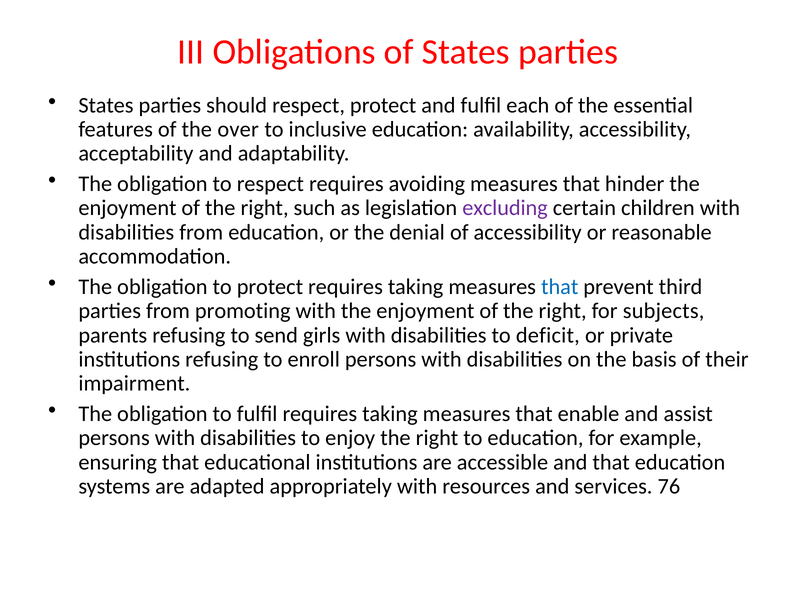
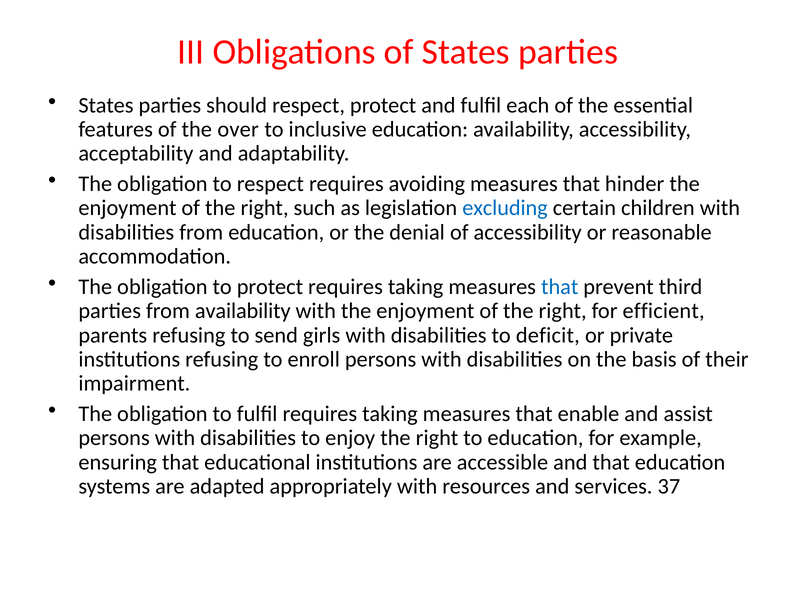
excluding colour: purple -> blue (505, 208)
from promoting: promoting -> availability (243, 311)
subjects: subjects -> efficient (664, 311)
76: 76 -> 37 (669, 486)
